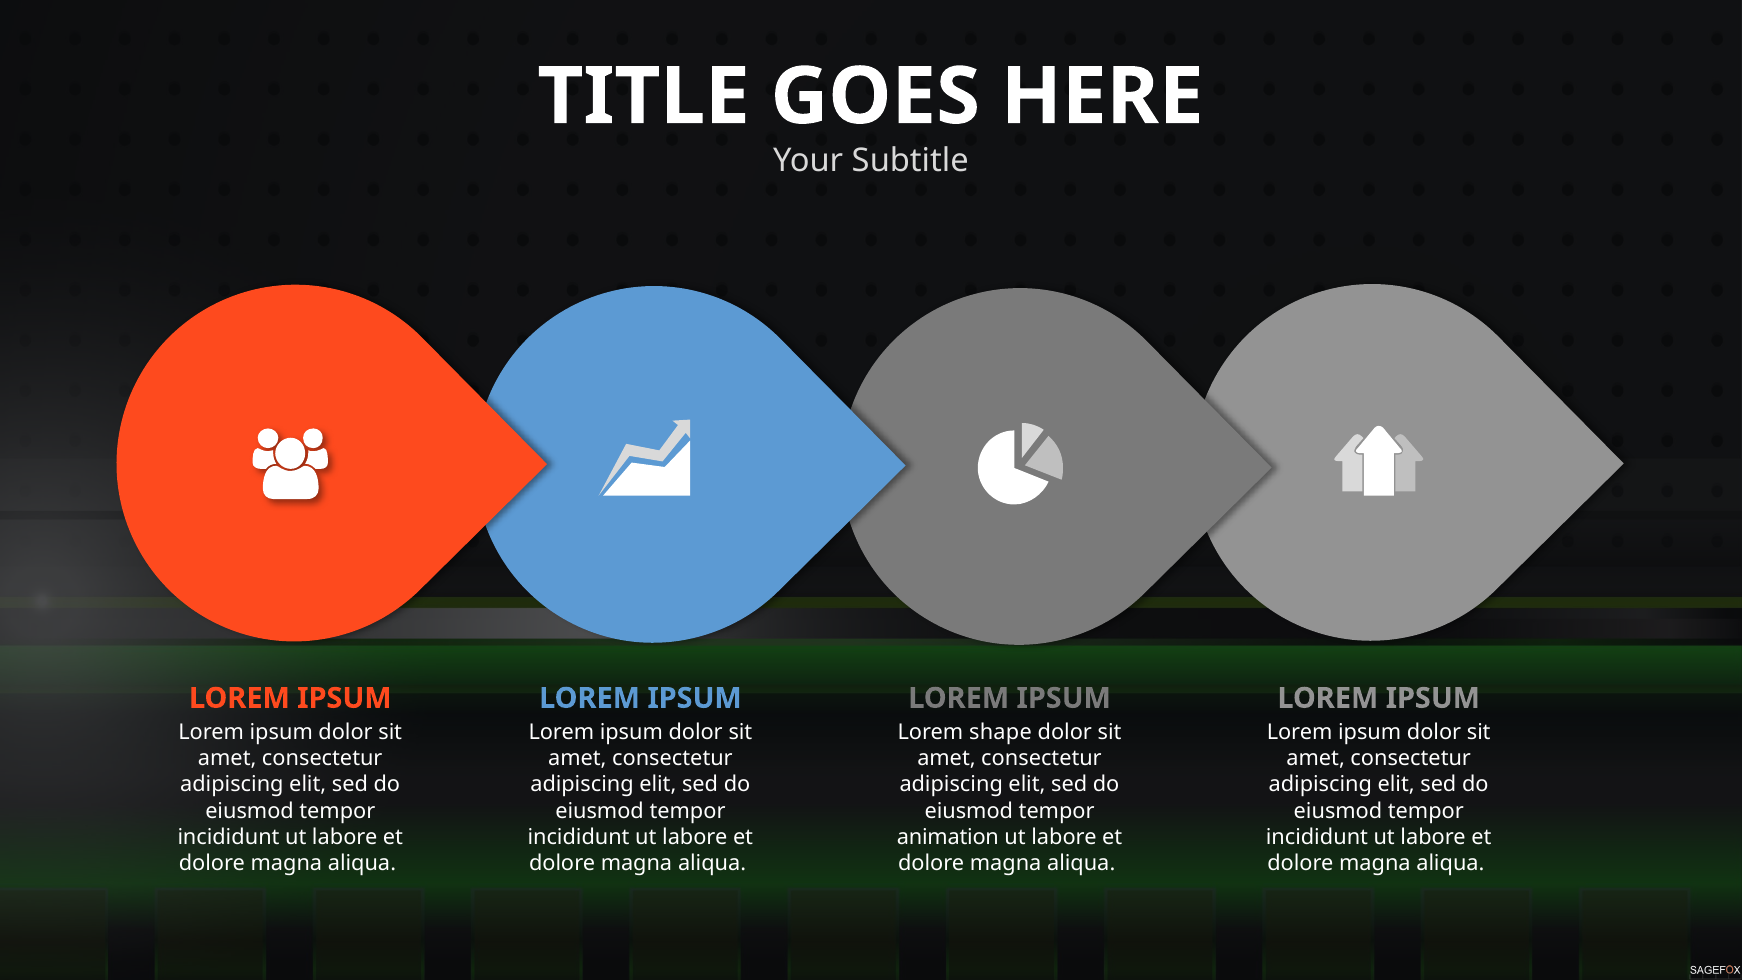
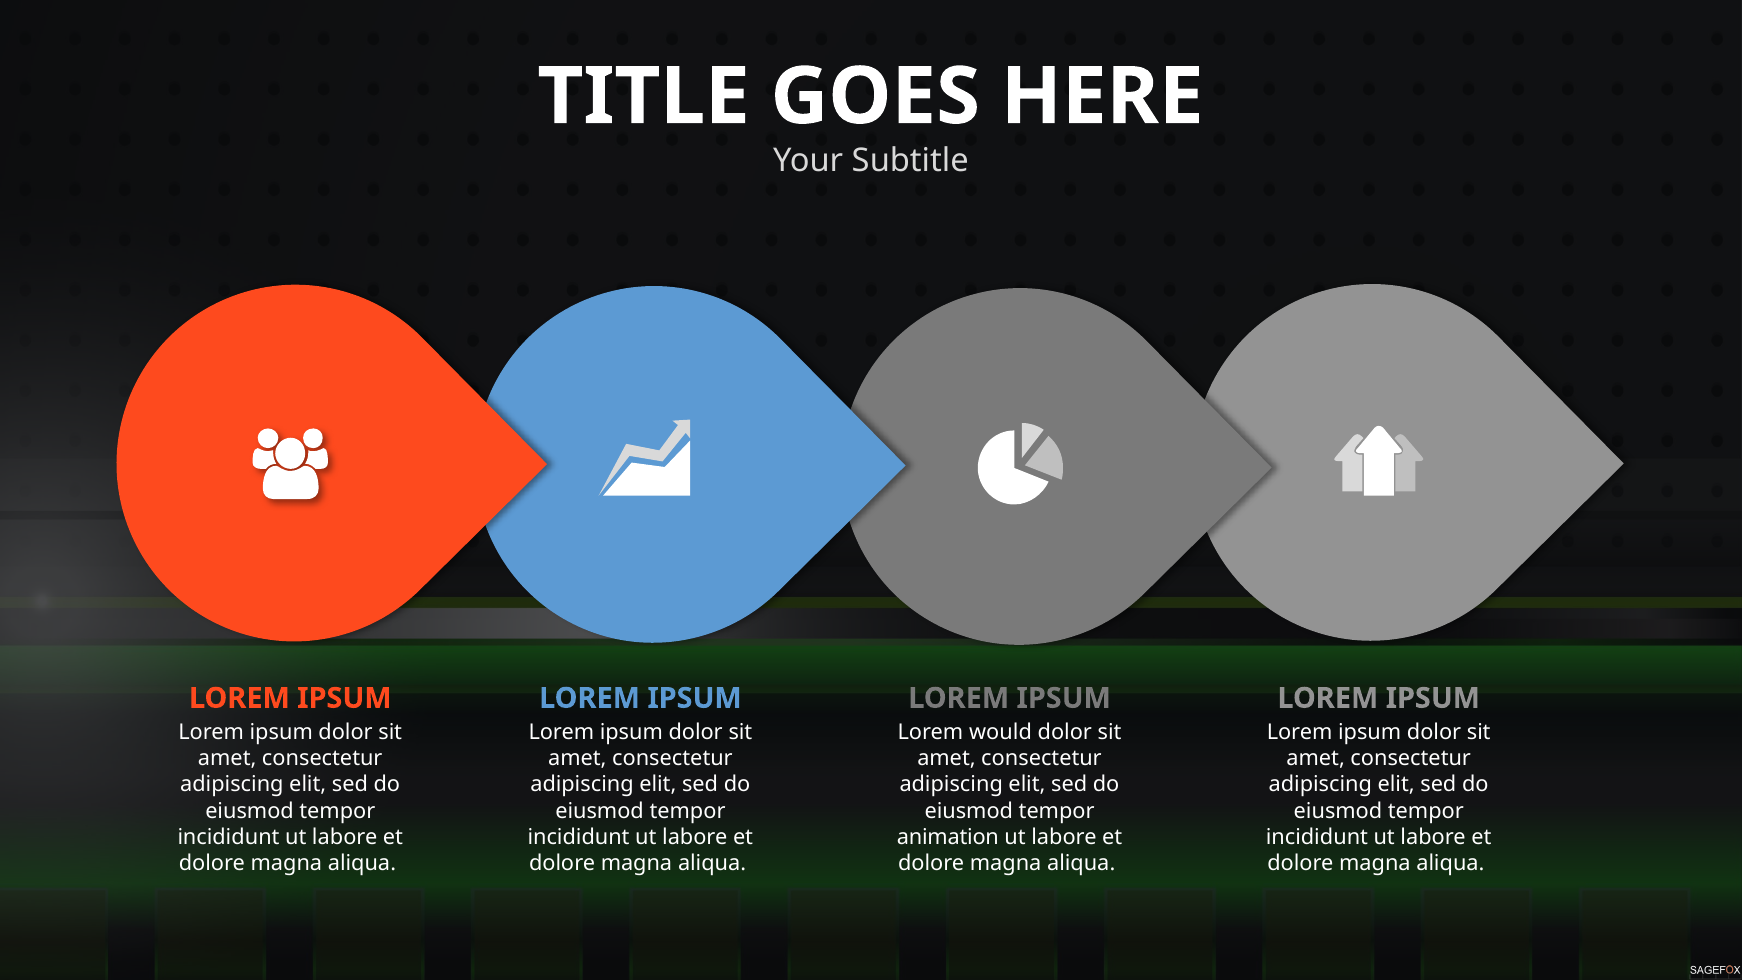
shape: shape -> would (1001, 732)
